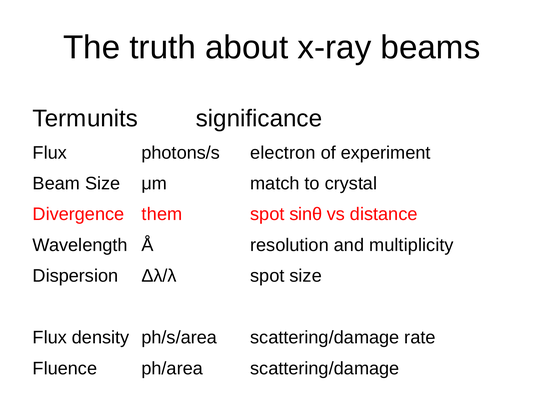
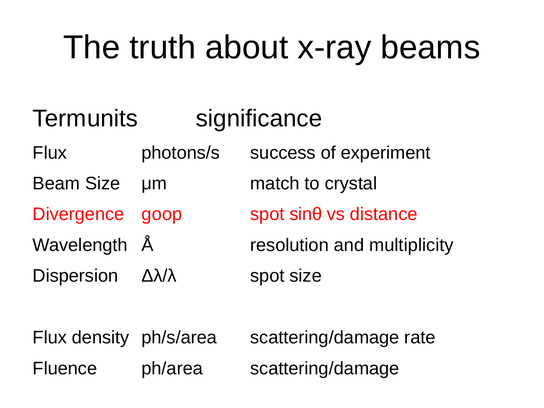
electron: electron -> success (283, 153)
them: them -> goop (162, 214)
